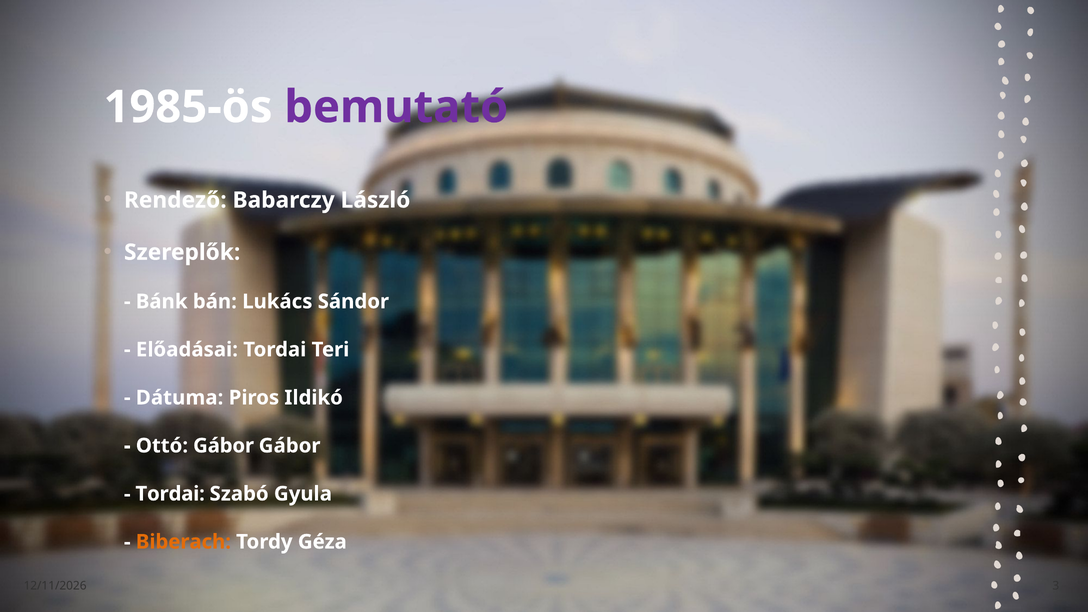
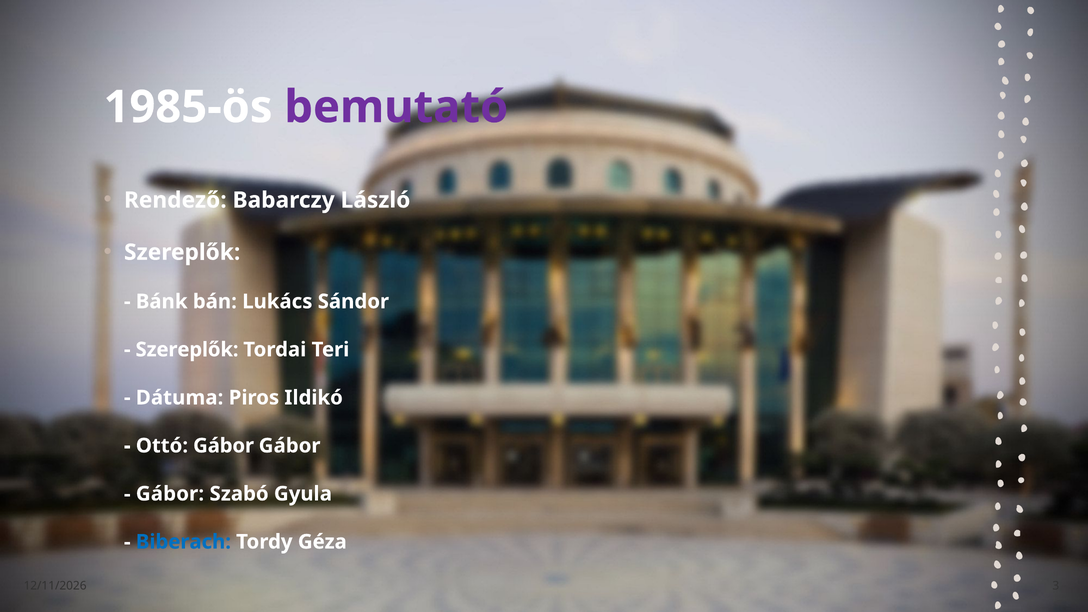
Előadásai: Előadásai -> Szereplők (187, 350)
Tordai: Tordai -> Gábor (170, 494)
Biberach colour: orange -> blue (183, 542)
